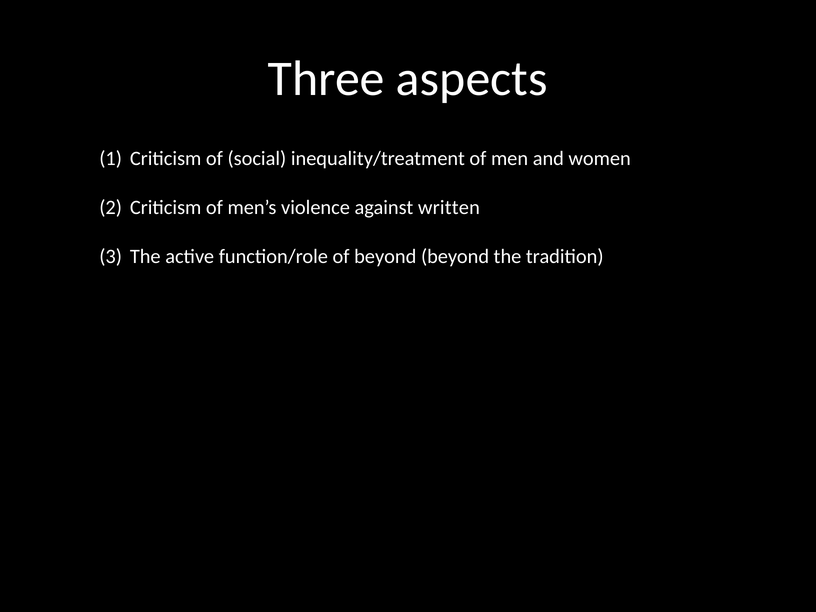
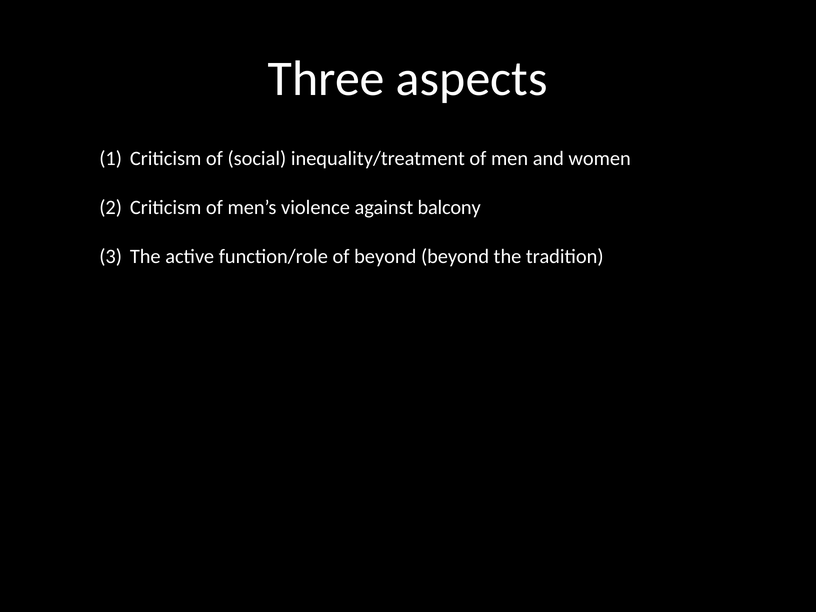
written: written -> balcony (449, 208)
